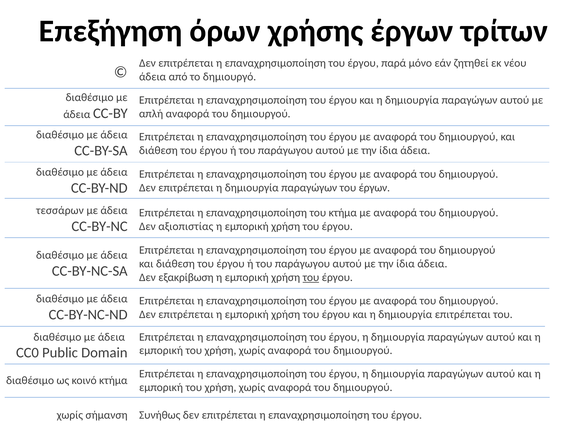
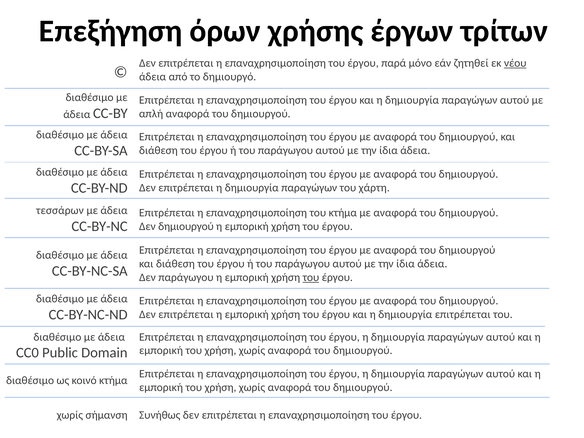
νέου underline: none -> present (515, 63)
του έργων: έργων -> χάρτη (374, 188)
Δεν αξιοπιστίας: αξιοπιστίας -> δημιουργού (186, 226)
Δεν εξακρίβωση: εξακρίβωση -> παράγωγου (186, 277)
